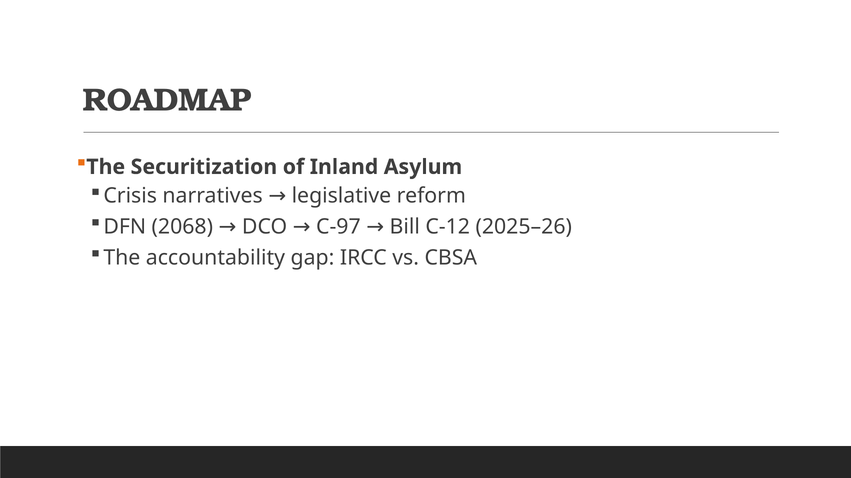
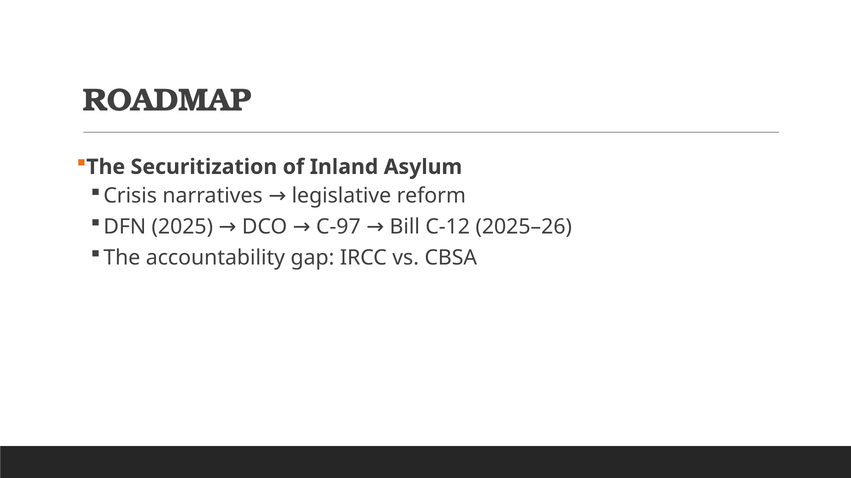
2068: 2068 -> 2025 (182, 227)
